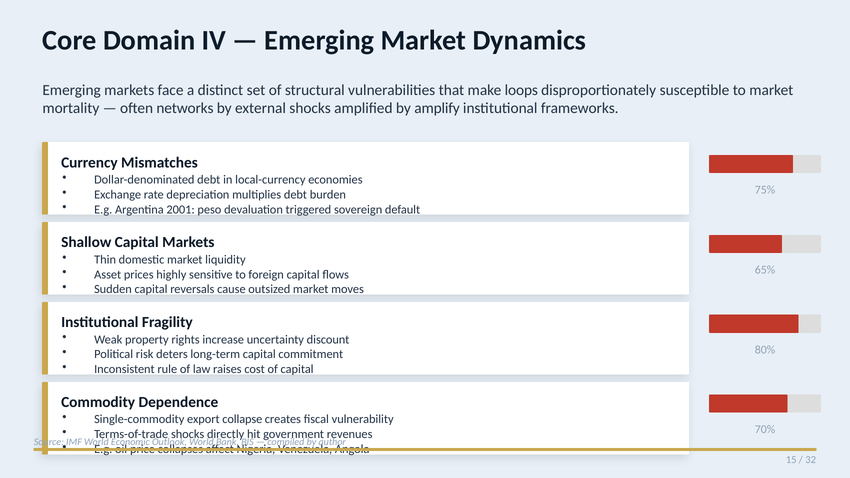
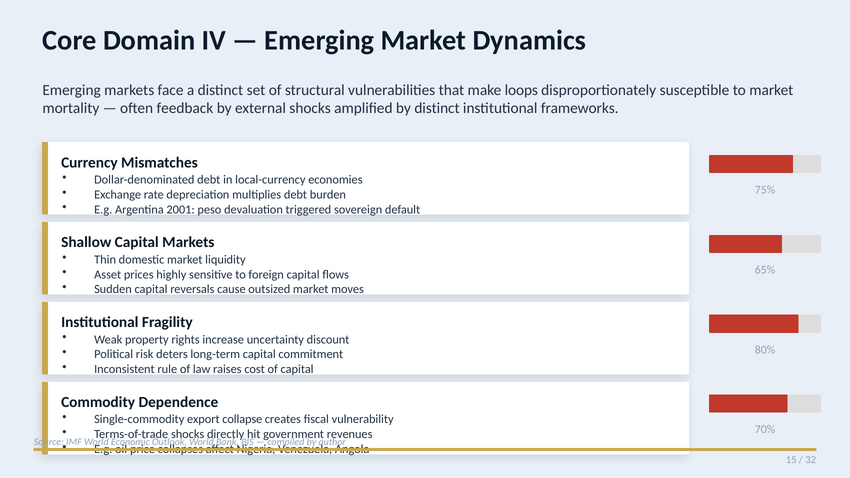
networks: networks -> feedback (185, 108)
by amplify: amplify -> distinct (437, 108)
